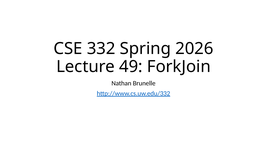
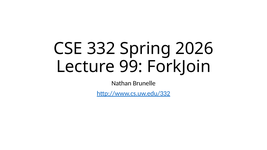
49: 49 -> 99 (131, 67)
